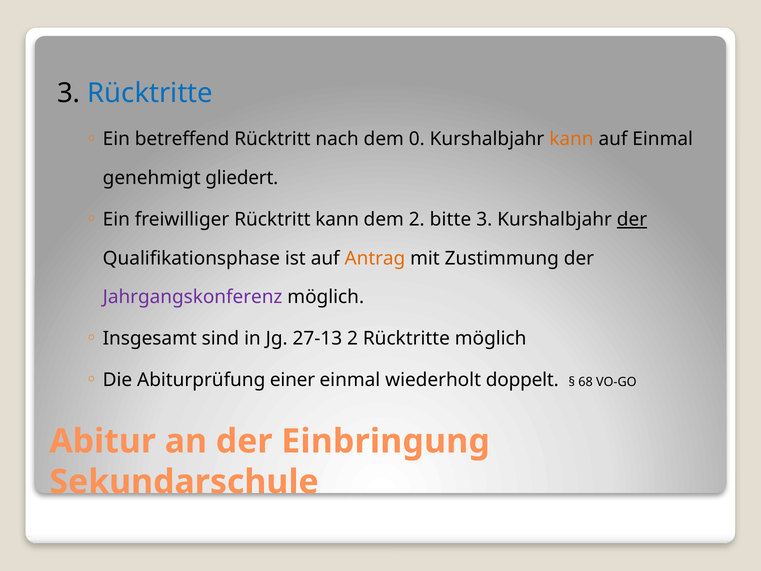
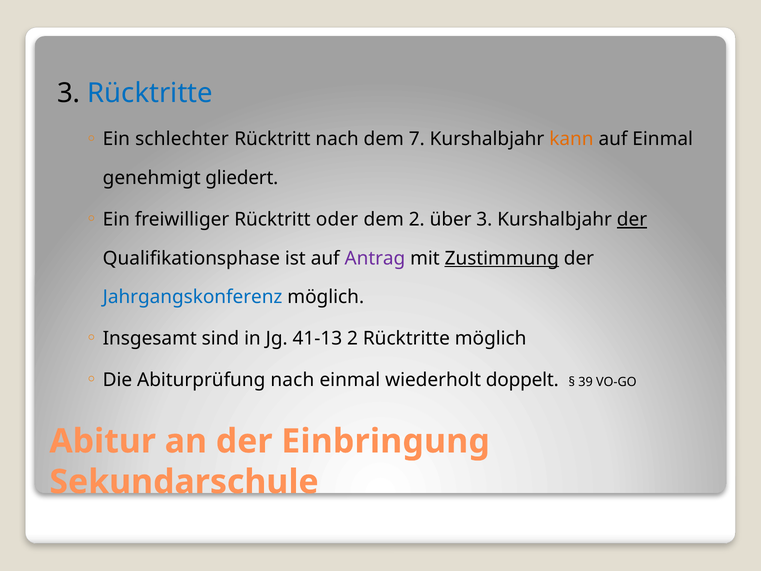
betreffend: betreffend -> schlechter (182, 139)
0: 0 -> 7 (417, 139)
Rücktritt kann: kann -> oder (337, 219)
bitte: bitte -> über (451, 219)
Antrag colour: orange -> purple (375, 258)
Zustimmung underline: none -> present (502, 258)
Jahrgangskonferenz colour: purple -> blue (193, 297)
27-13: 27-13 -> 41-13 (317, 338)
Abiturprüfung einer: einer -> nach (292, 380)
68: 68 -> 39 (586, 382)
